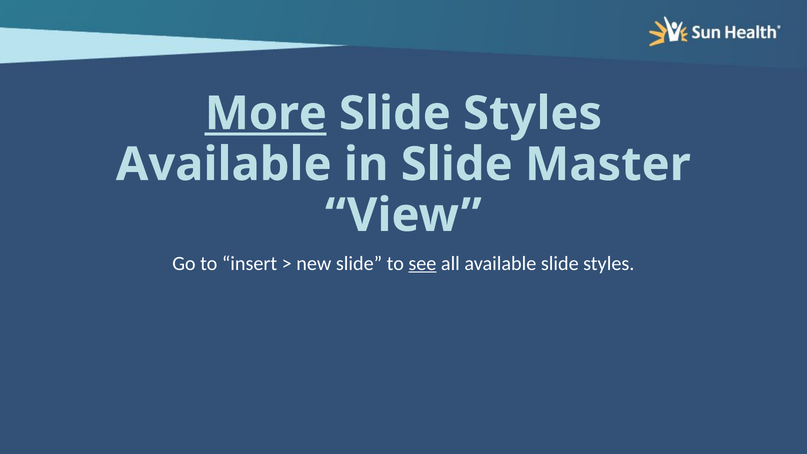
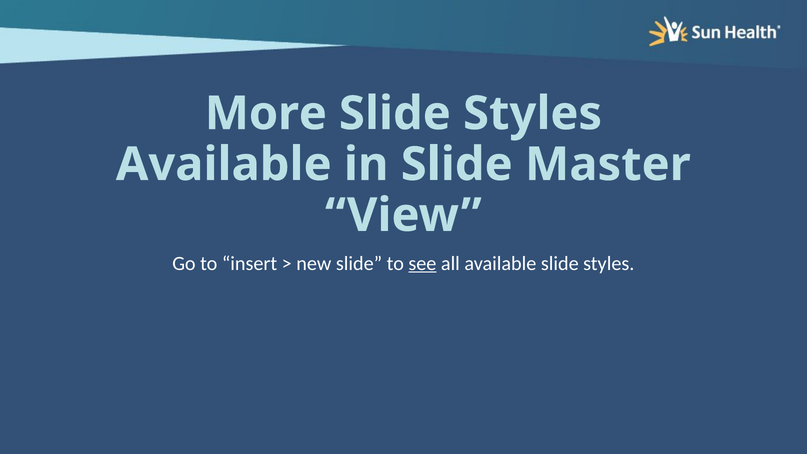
More underline: present -> none (266, 114)
